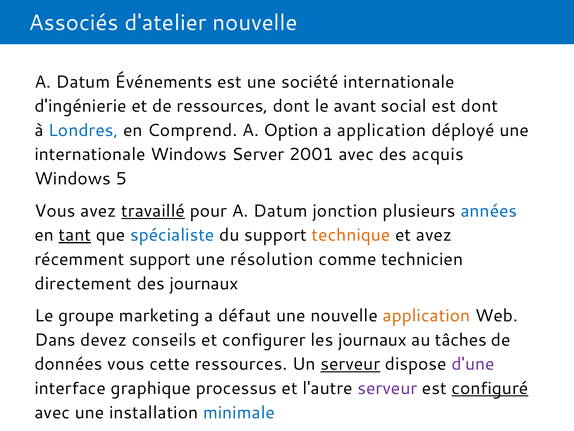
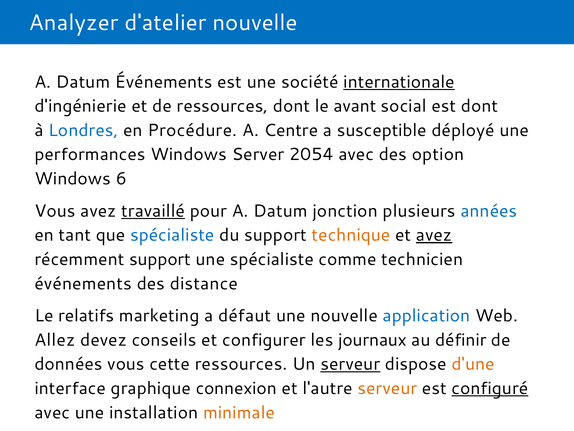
Associés: Associés -> Analyzer (74, 23)
internationale underline: none -> present (399, 82)
Comprend: Comprend -> Procédure (192, 130)
Option: Option -> Centre (291, 130)
a application: application -> susceptible (382, 130)
internationale: internationale -> performances (90, 154)
2001: 2001 -> 2054 (311, 154)
acquis: acquis -> option (438, 154)
5: 5 -> 6 (121, 179)
tant underline: present -> none (75, 235)
avez underline: none -> present (434, 235)
une résolution: résolution -> spécialiste (272, 259)
directement: directement -> événements (83, 283)
des journaux: journaux -> distance (204, 283)
groupe: groupe -> relatifs (86, 315)
application colour: orange -> blue (426, 315)
Dans: Dans -> Allez (55, 340)
tâches: tâches -> définir (461, 340)
d'une colour: purple -> orange (473, 364)
processus: processus -> connexion (236, 388)
serveur colour: purple -> orange (387, 388)
minimale colour: blue -> orange (239, 412)
